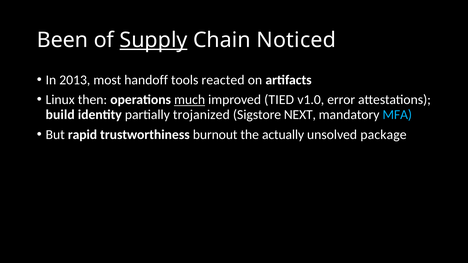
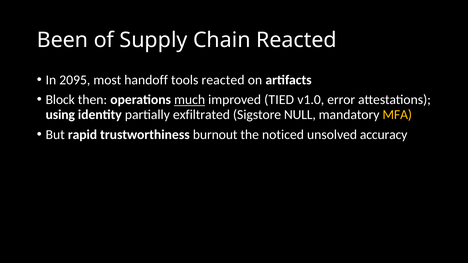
Supply underline: present -> none (154, 40)
Chain Noticed: Noticed -> Reacted (296, 40)
2013: 2013 -> 2095 (75, 80)
Linux: Linux -> Block (60, 100)
build: build -> using (60, 115)
trojanized: trojanized -> exfiltrated (201, 115)
NEXT: NEXT -> NULL (300, 115)
MFA colour: light blue -> yellow (397, 115)
actually: actually -> noticed (283, 135)
package: package -> accuracy (384, 135)
